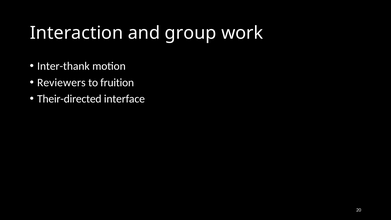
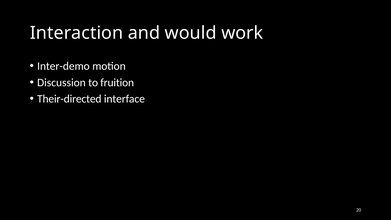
group: group -> would (191, 33)
Inter-thank: Inter-thank -> Inter-demo (63, 66)
Reviewers: Reviewers -> Discussion (61, 83)
